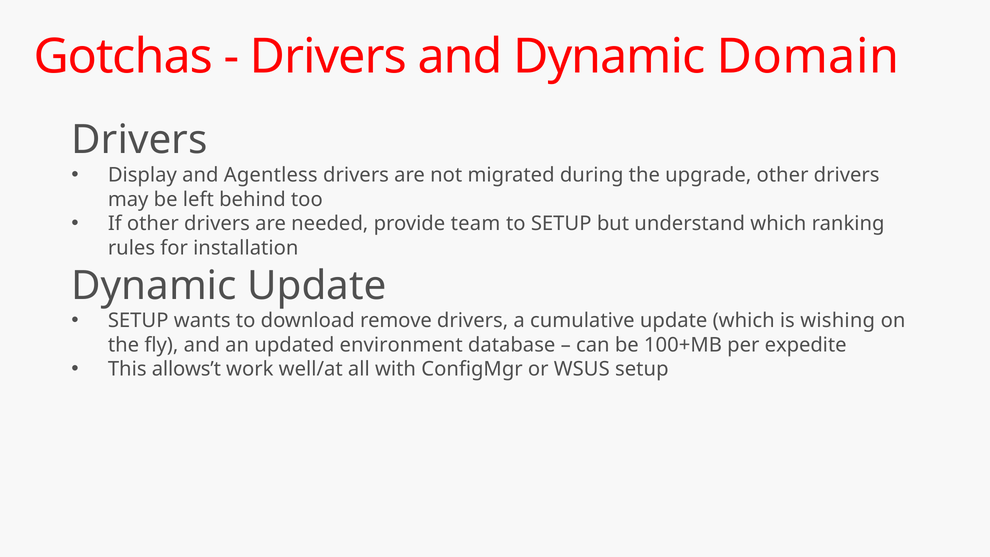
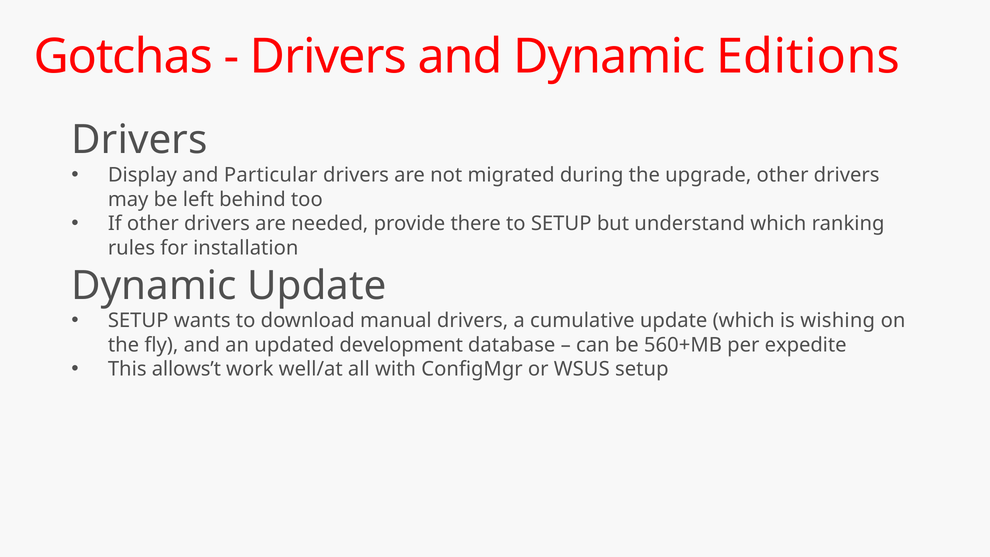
Domain: Domain -> Editions (808, 57)
Agentless: Agentless -> Particular (271, 175)
team: team -> there (476, 224)
remove: remove -> manual (396, 321)
environment: environment -> development (401, 345)
100+MB: 100+MB -> 560+MB (683, 345)
